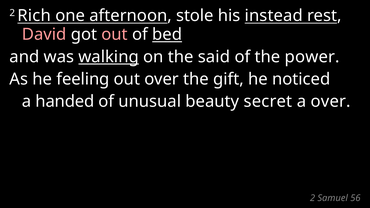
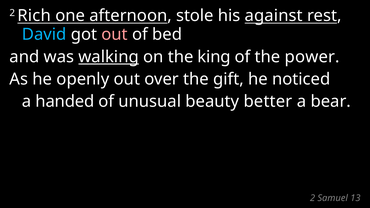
instead: instead -> against (274, 16)
David colour: pink -> light blue (44, 35)
bed underline: present -> none (167, 35)
said: said -> king (214, 57)
feeling: feeling -> openly (83, 79)
secret: secret -> better (268, 101)
a over: over -> bear (331, 101)
56: 56 -> 13 (355, 198)
